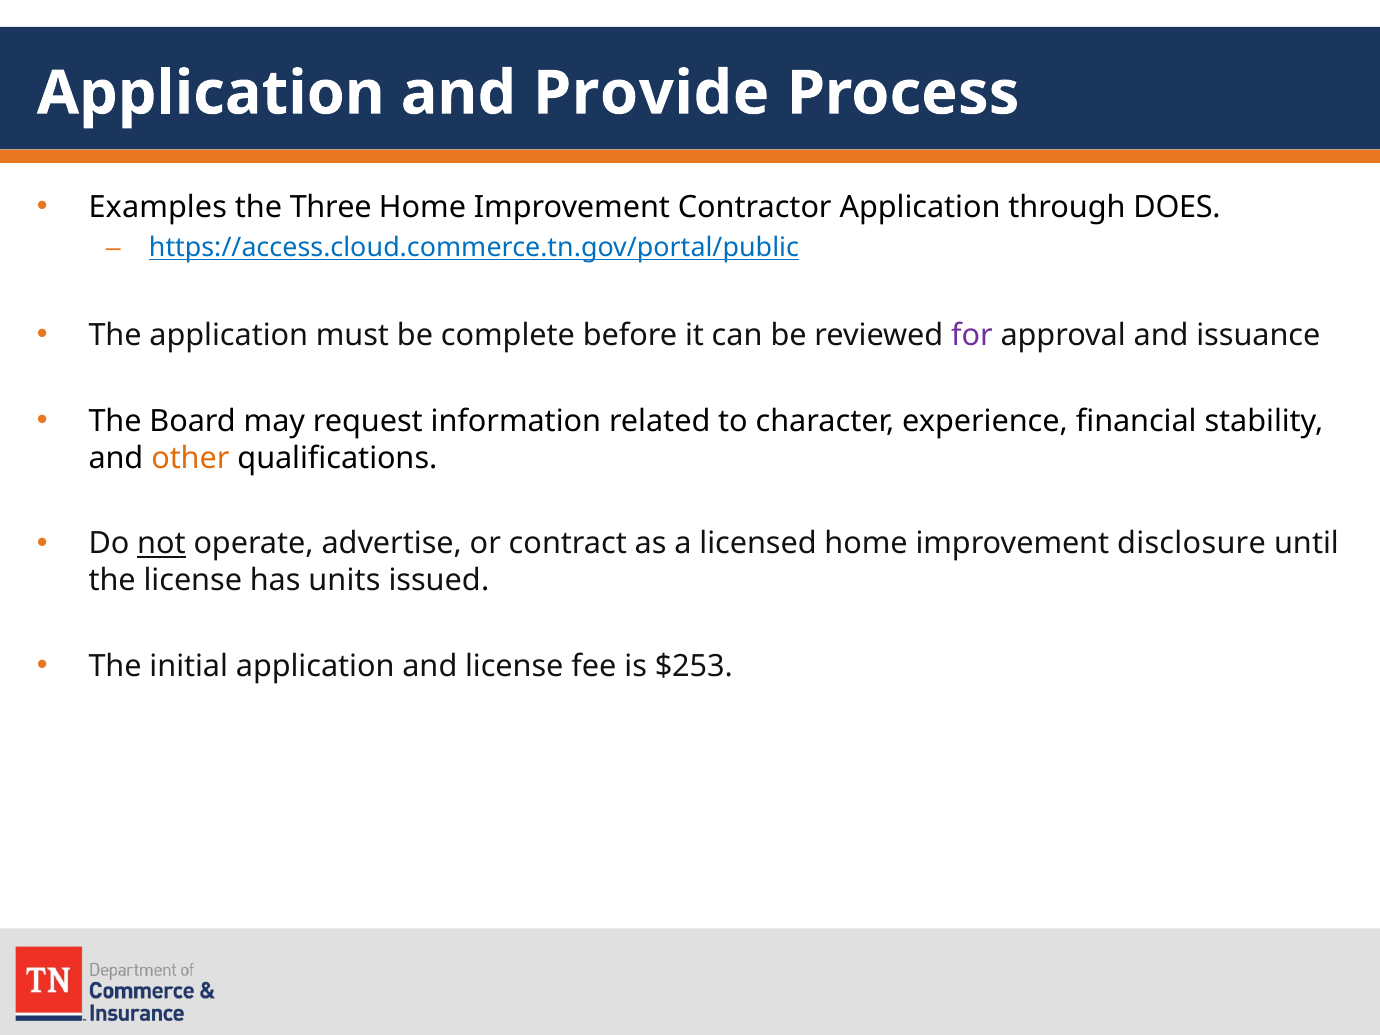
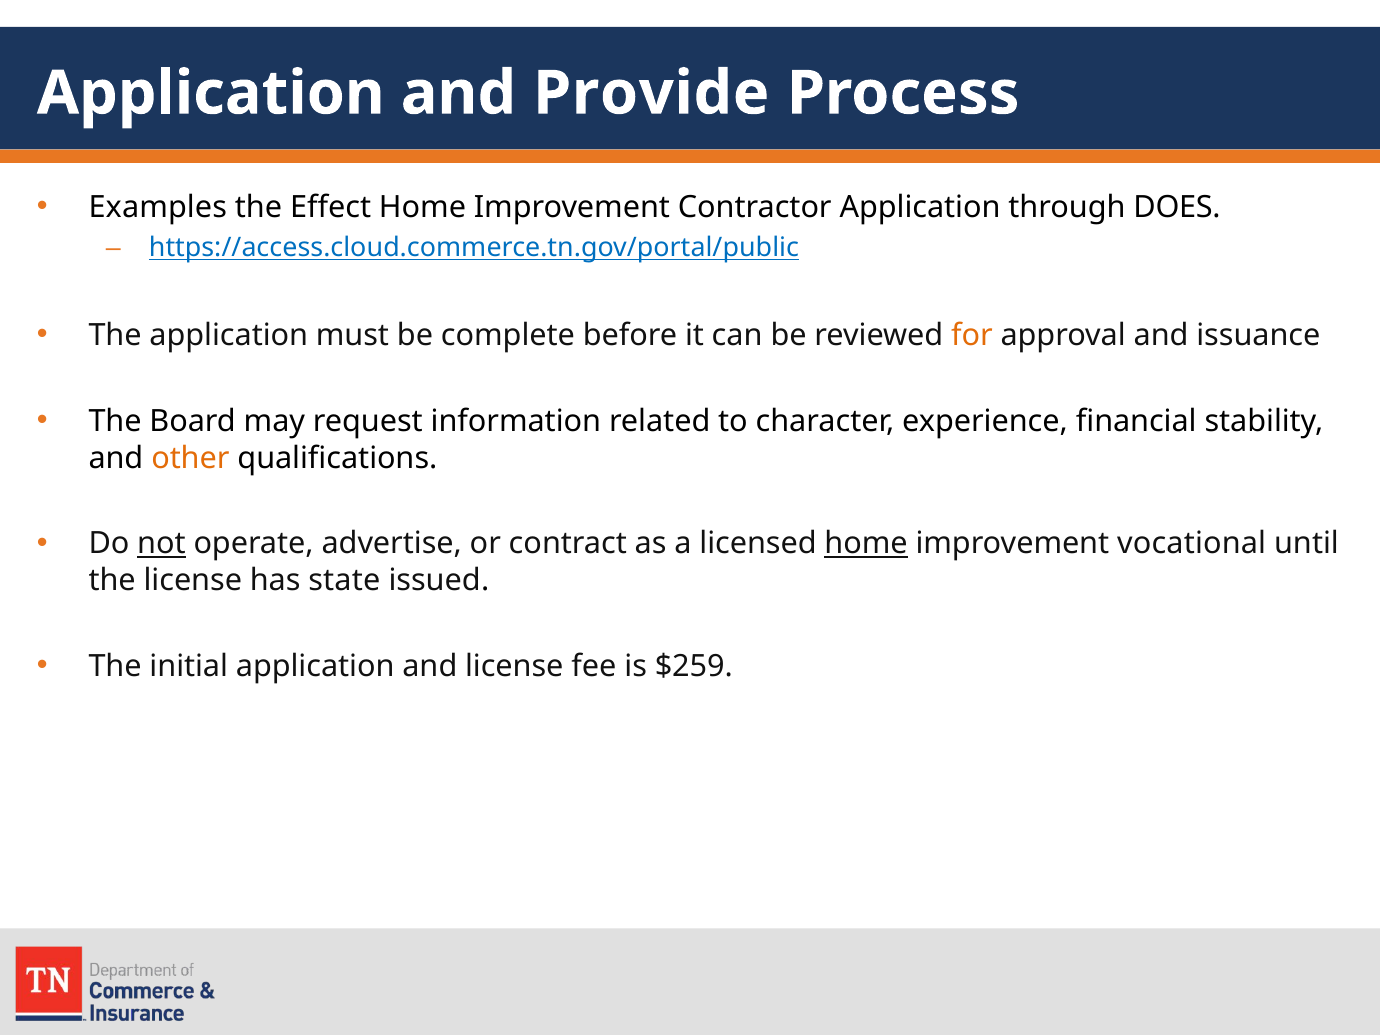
Three: Three -> Effect (331, 208)
for colour: purple -> orange (972, 335)
home underline: none -> present (866, 544)
disclosure: disclosure -> vocational (1192, 544)
units: units -> state (344, 581)
$253: $253 -> $259 (694, 666)
